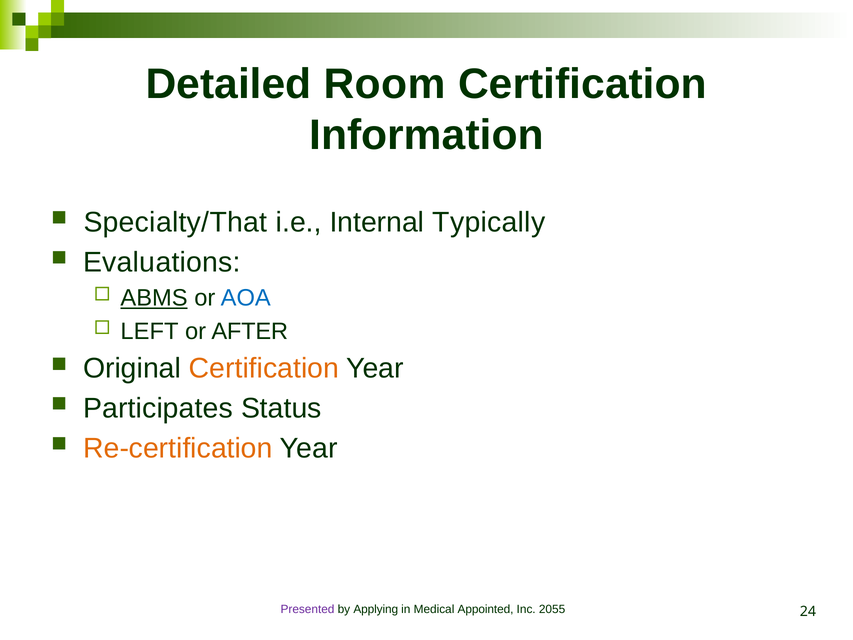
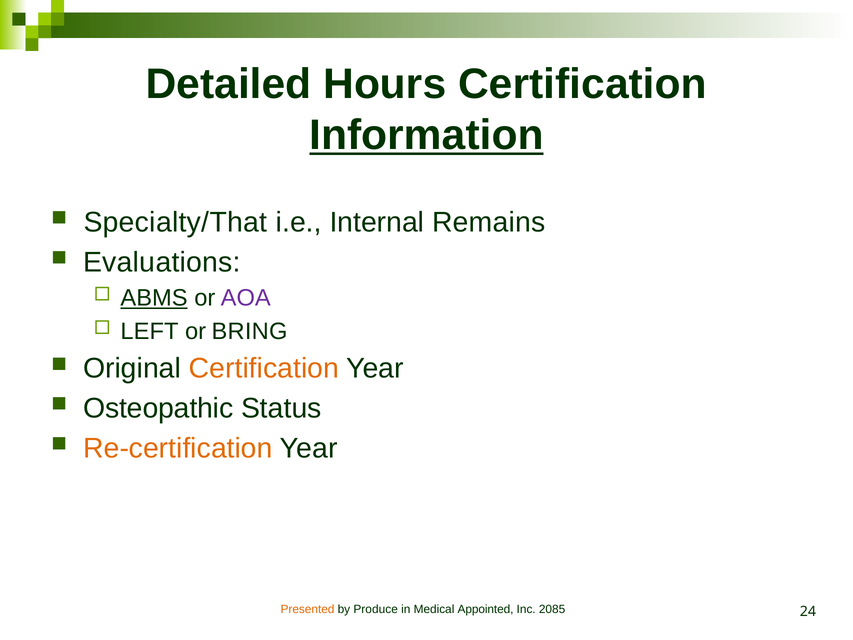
Room: Room -> Hours (385, 84)
Information underline: none -> present (426, 135)
Typically: Typically -> Remains (489, 222)
AOA colour: blue -> purple (246, 298)
AFTER: AFTER -> BRING (250, 331)
Participates: Participates -> Osteopathic (158, 408)
Presented colour: purple -> orange (308, 609)
Applying: Applying -> Produce (376, 609)
2055: 2055 -> 2085 (552, 609)
